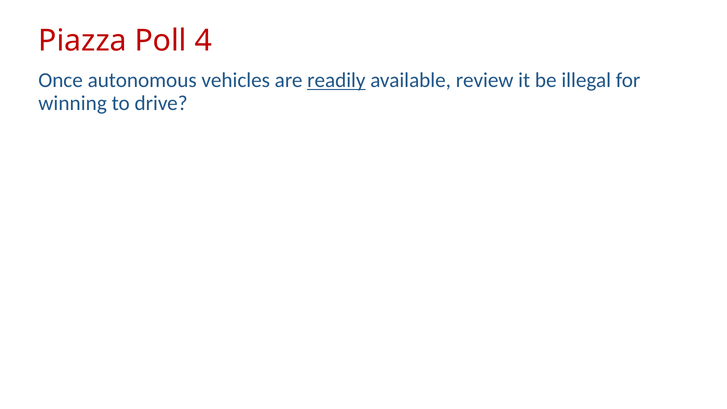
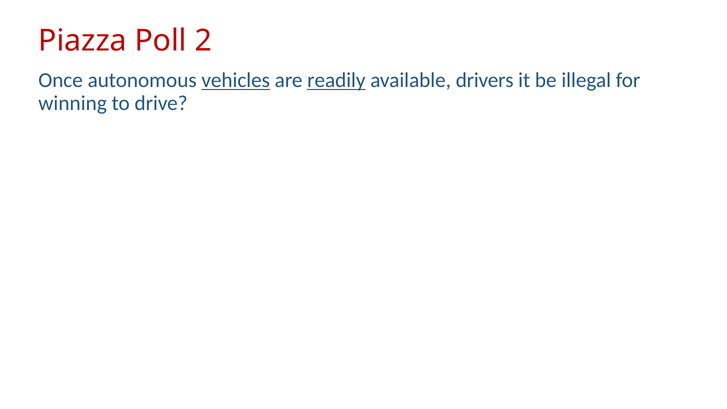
4: 4 -> 2 (203, 41)
vehicles underline: none -> present (236, 80)
review: review -> drivers (485, 80)
